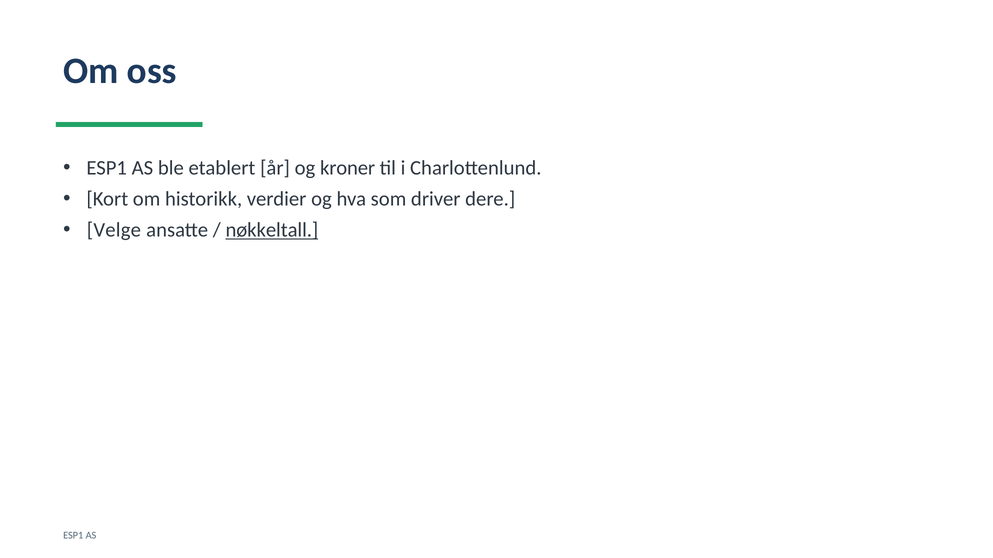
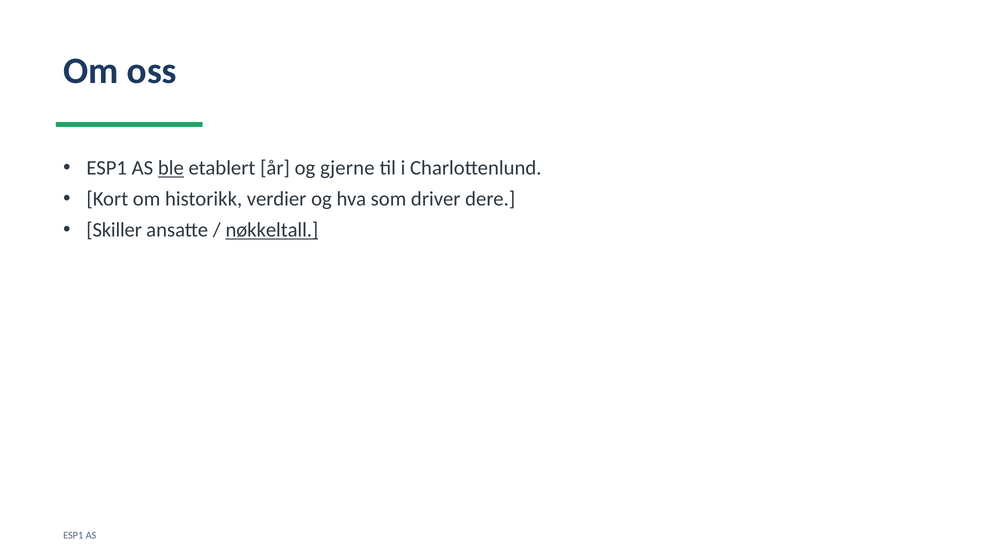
ble underline: none -> present (171, 168)
kroner: kroner -> gjerne (347, 168)
Velge: Velge -> Skiller (114, 230)
